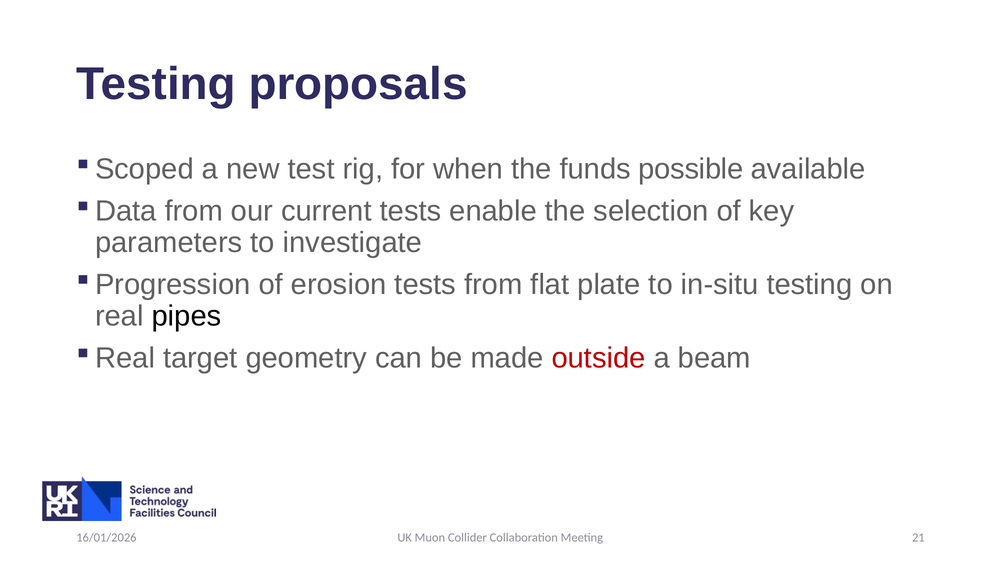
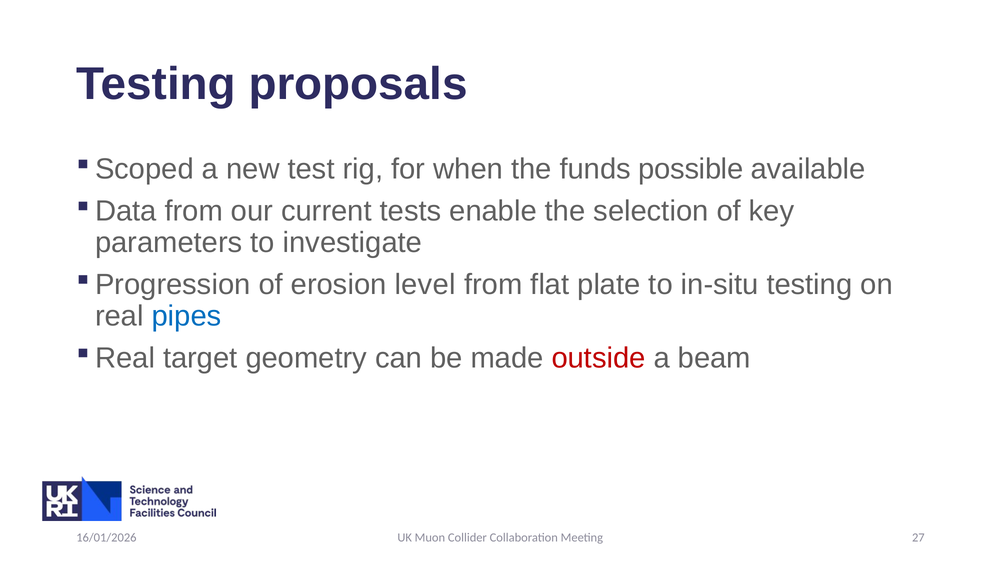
erosion tests: tests -> level (425, 285)
pipes colour: black -> blue (187, 316)
21: 21 -> 27 (918, 538)
